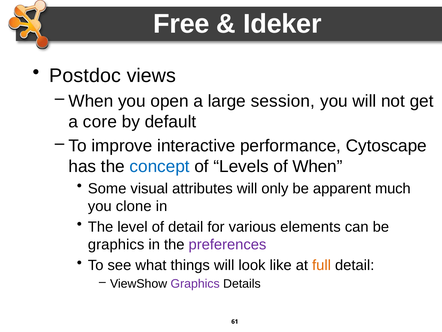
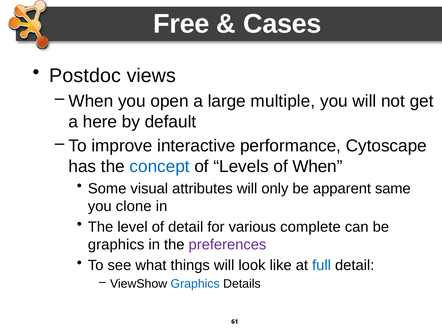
Ideker: Ideker -> Cases (282, 24)
session: session -> multiple (283, 101)
core: core -> here (100, 122)
much: much -> same (393, 188)
elements: elements -> complete (310, 227)
full colour: orange -> blue (322, 265)
Graphics colour: purple -> blue (195, 283)
